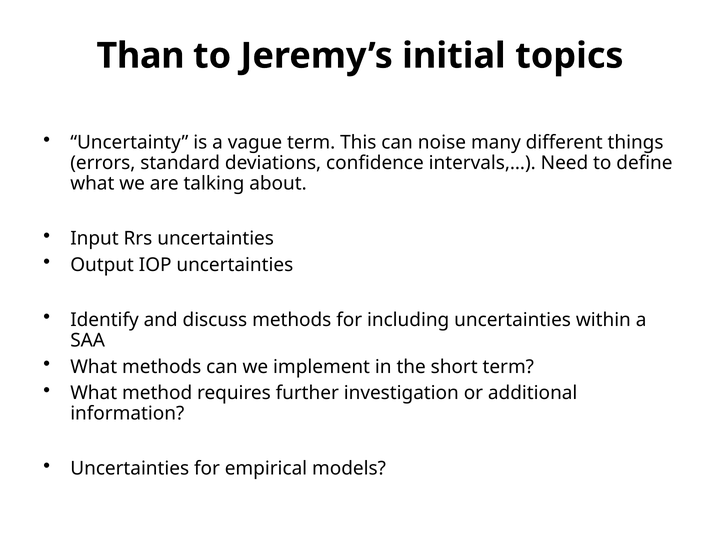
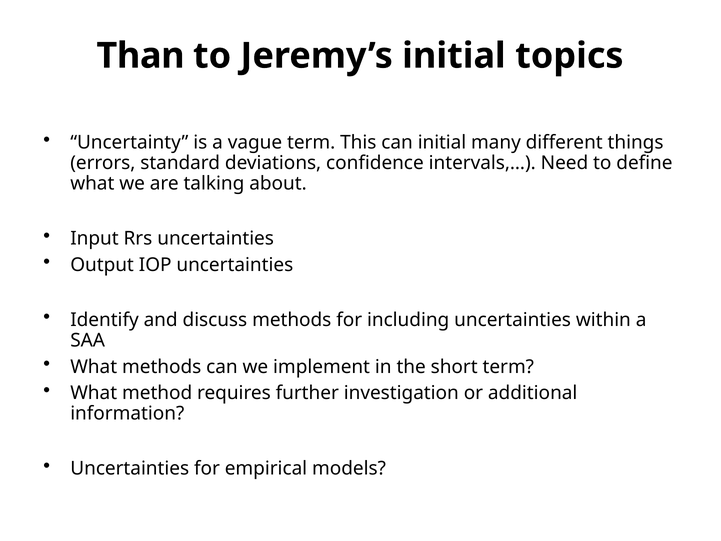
can noise: noise -> initial (442, 143)
